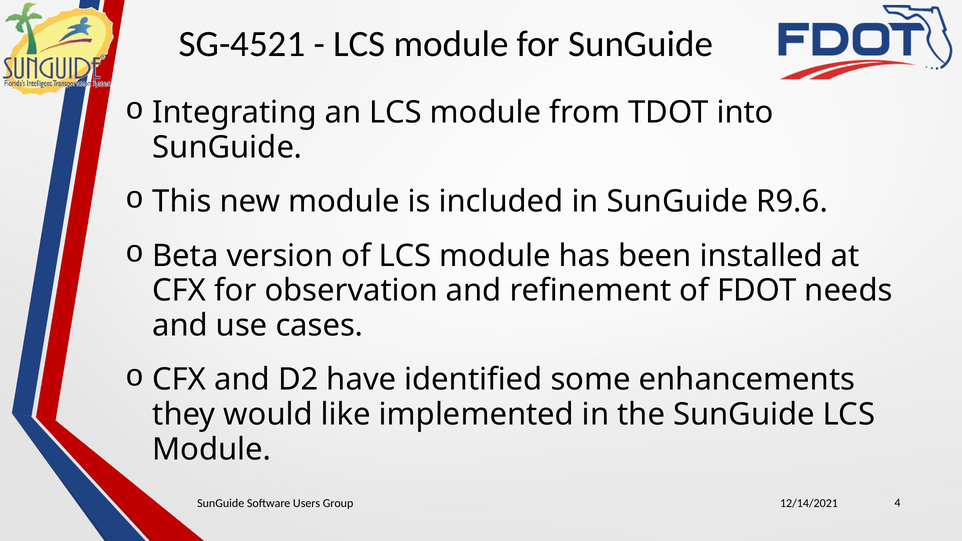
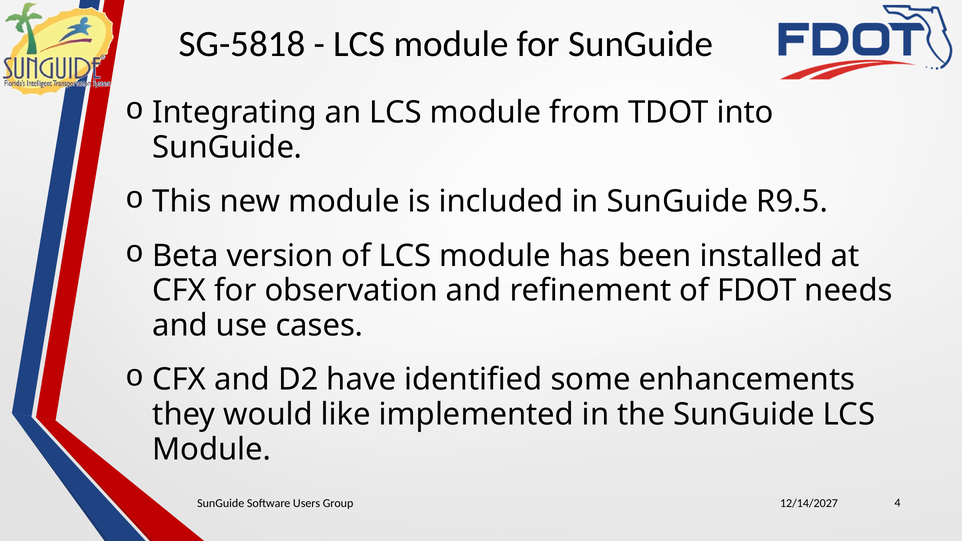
SG-4521: SG-4521 -> SG-5818 (242, 44)
R9.6: R9.6 -> R9.5 (792, 202)
12/14/2021: 12/14/2021 -> 12/14/2027 (809, 503)
